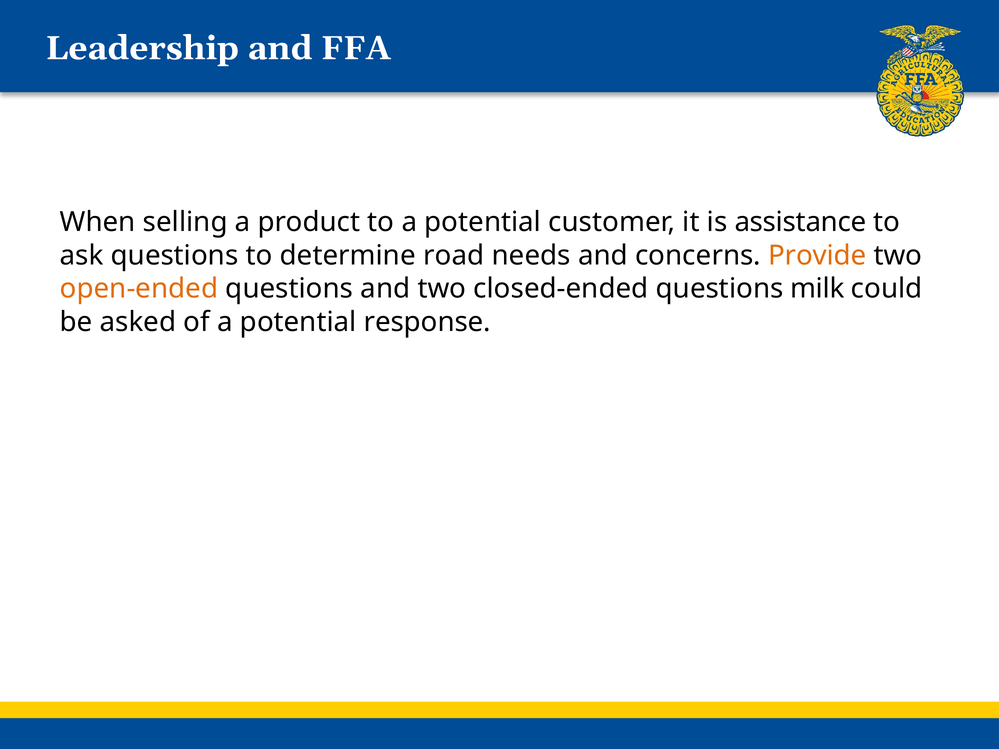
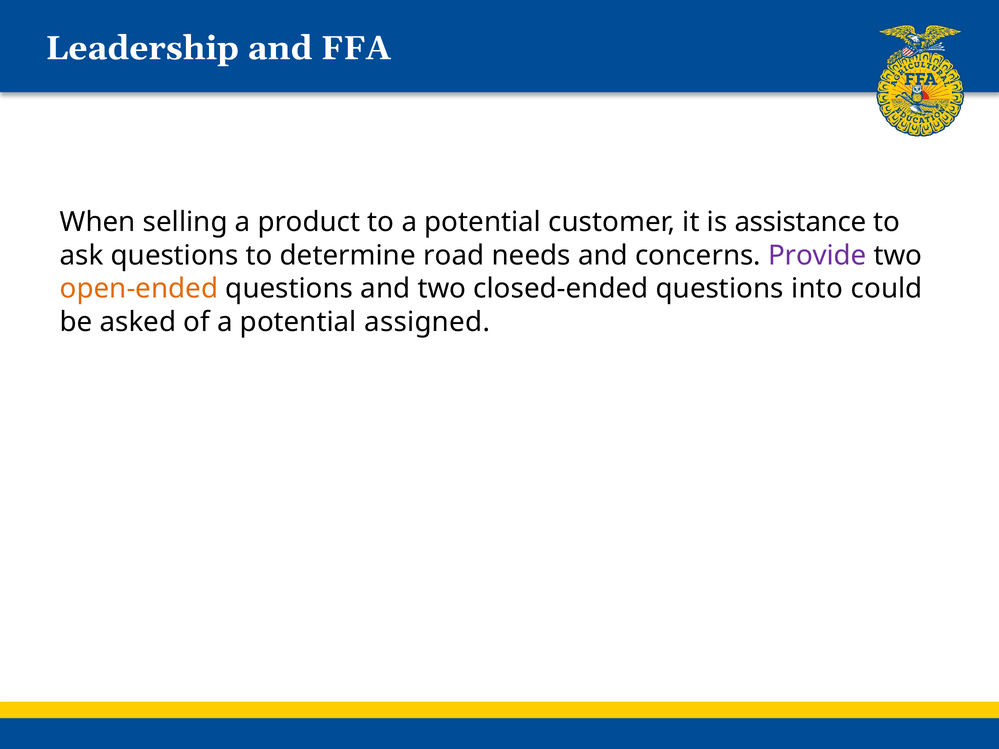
Provide colour: orange -> purple (817, 256)
milk: milk -> into (817, 289)
response: response -> assigned (427, 322)
